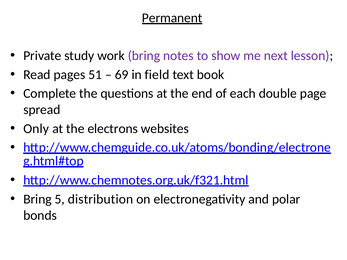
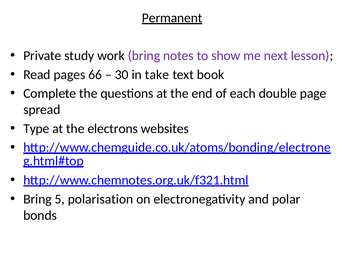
51: 51 -> 66 (95, 75)
69: 69 -> 30 (122, 75)
field: field -> take (157, 75)
Only: Only -> Type (36, 129)
distribution: distribution -> polarisation (101, 199)
